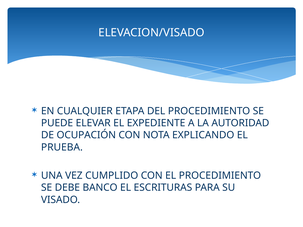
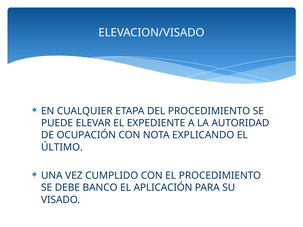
PRUEBA: PRUEBA -> ÚLTIMO (62, 147)
ESCRITURAS: ESCRITURAS -> APLICACIÓN (163, 188)
